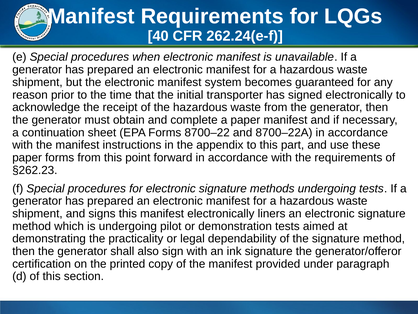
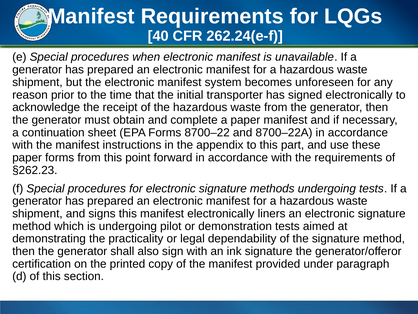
guaranteed: guaranteed -> unforeseen (325, 82)
